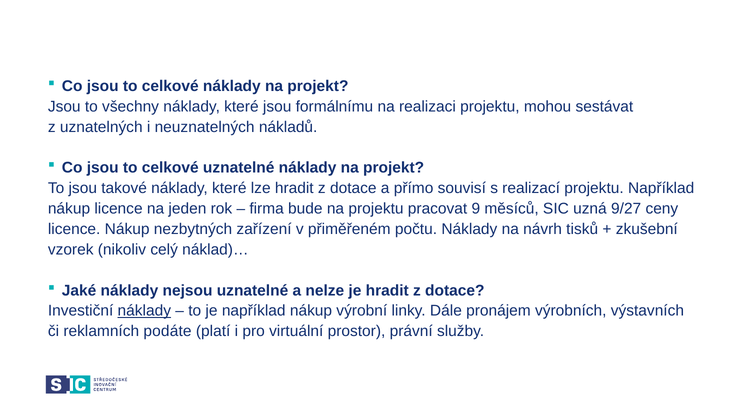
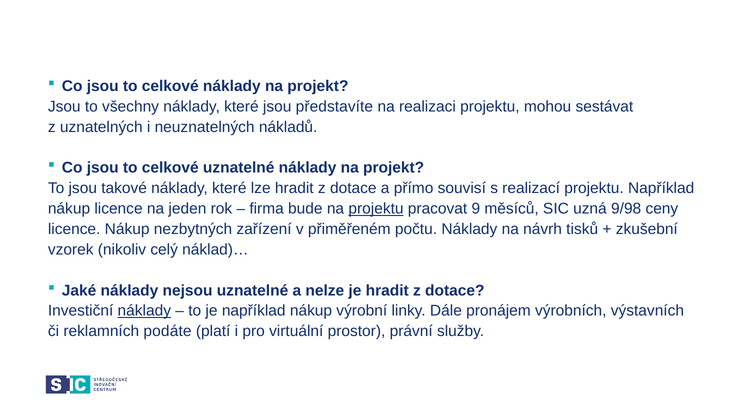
formálnímu: formálnímu -> představíte (334, 107)
projektu underline: none -> present (376, 209)
9/27: 9/27 -> 9/98 (626, 209)
